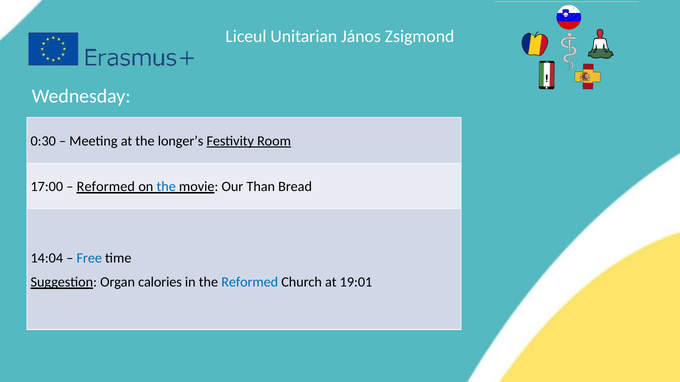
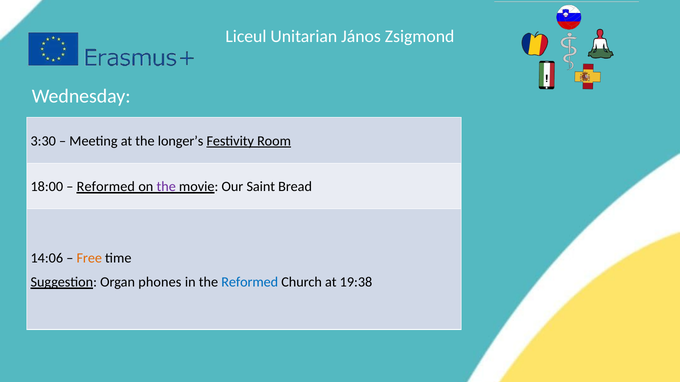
0:30: 0:30 -> 3:30 (43, 141)
17:00: 17:00 -> 18:00 (47, 187)
the colour: blue -> purple (166, 187)
Than: Than -> Saint (261, 187)
14:04: 14:04 -> 14:06 (47, 258)
Free colour: blue -> orange (89, 258)
calories: calories -> phones (160, 282)
19:01: 19:01 -> 19:38 (356, 282)
